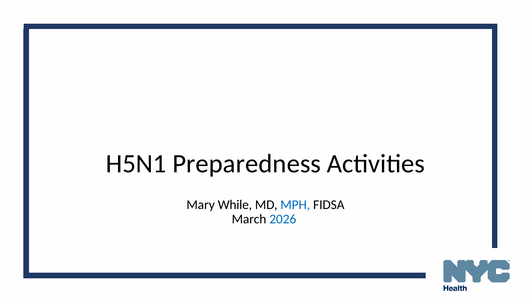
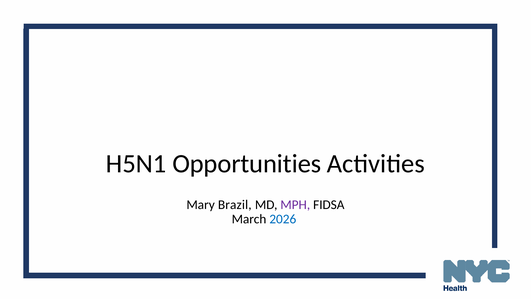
Preparedness: Preparedness -> Opportunities (247, 163)
While: While -> Brazil (235, 205)
MPH colour: blue -> purple (295, 205)
